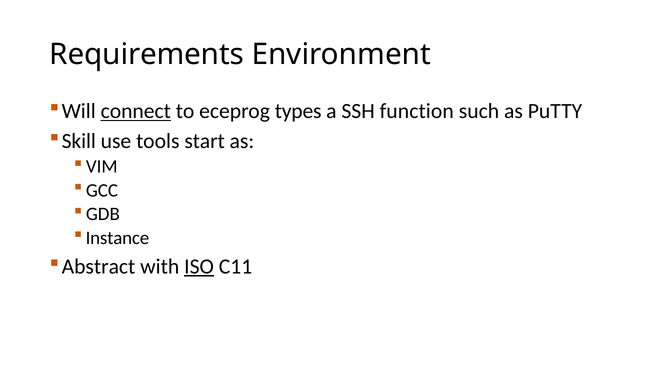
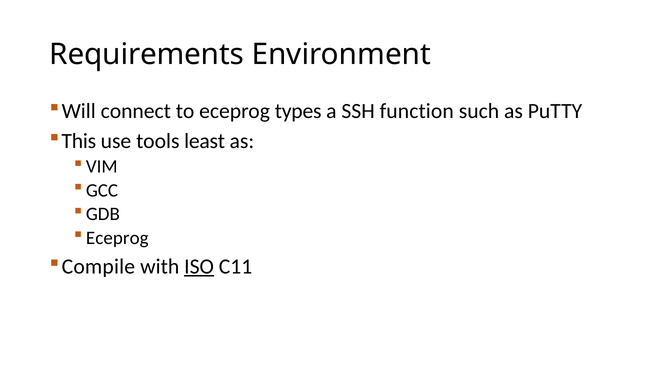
connect underline: present -> none (136, 111)
Skill: Skill -> This (79, 141)
start: start -> least (205, 141)
Instance: Instance -> Eceprog (117, 238)
Abstract: Abstract -> Compile (98, 267)
